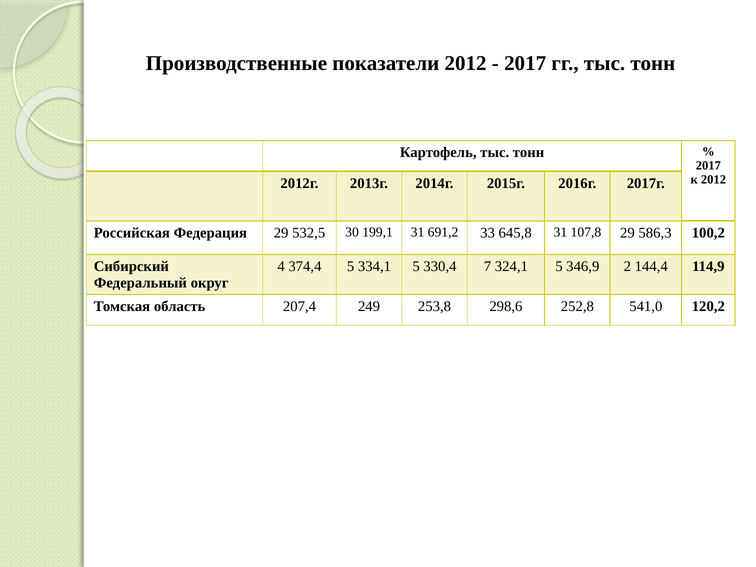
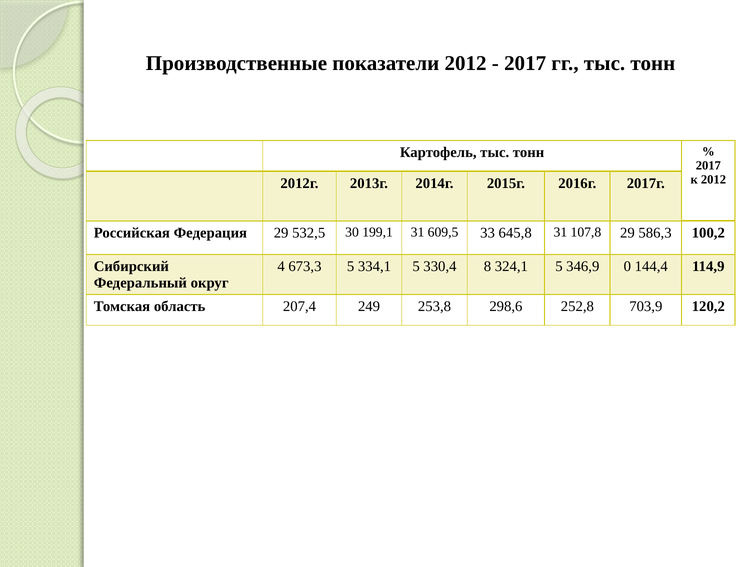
691,2: 691,2 -> 609,5 (443, 232)
374,4: 374,4 -> 673,3 (305, 266)
7: 7 -> 8 (488, 266)
2: 2 -> 0 (627, 266)
541,0: 541,0 -> 703,9 (646, 307)
